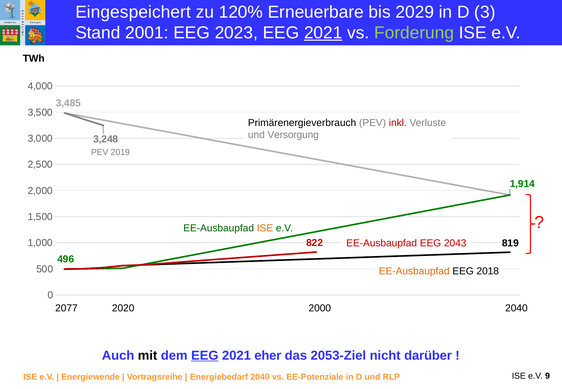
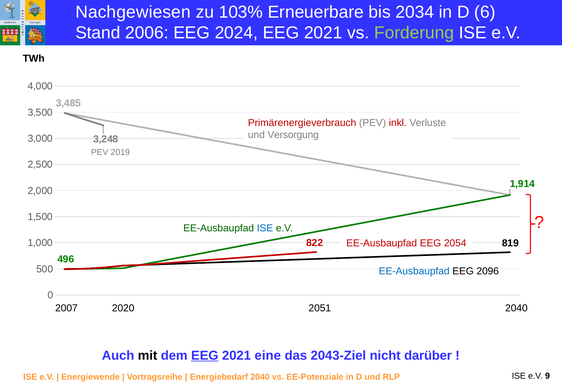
Eingespeichert: Eingespeichert -> Nachgewiesen (133, 12)
120%: 120% -> 103% (241, 12)
2029: 2029 -> 2034 (415, 12)
3: 3 -> 6 (485, 12)
2001: 2001 -> 2006 (147, 33)
2023: 2023 -> 2024 (236, 33)
2021 underline: present -> none (323, 33)
Primärenergieverbrauch colour: black -> red (302, 123)
ISE colour: orange -> blue (265, 228)
2043: 2043 -> 2054 (455, 243)
EE-Ausbaupfad colour: orange -> blue (414, 271)
2018: 2018 -> 2096 (488, 271)
2077: 2077 -> 2007 (66, 308)
2000: 2000 -> 2051 (320, 308)
eher: eher -> eine (268, 356)
2053-Ziel: 2053-Ziel -> 2043-Ziel (338, 356)
